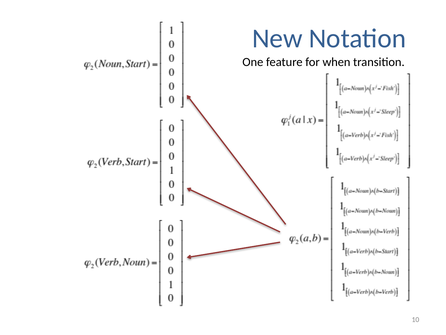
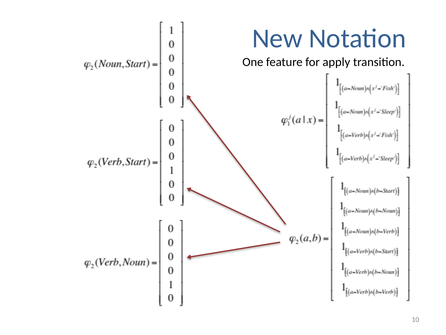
when: when -> apply (336, 62)
